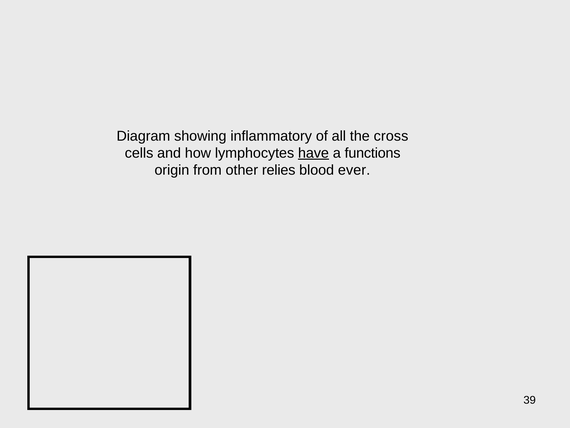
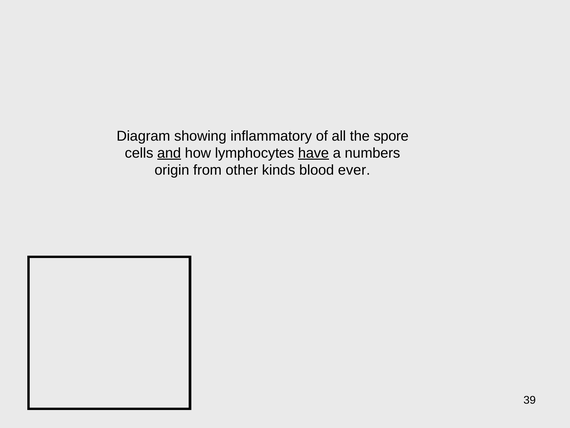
cross: cross -> spore (391, 136)
and underline: none -> present (169, 153)
functions: functions -> numbers (372, 153)
relies: relies -> kinds (279, 170)
